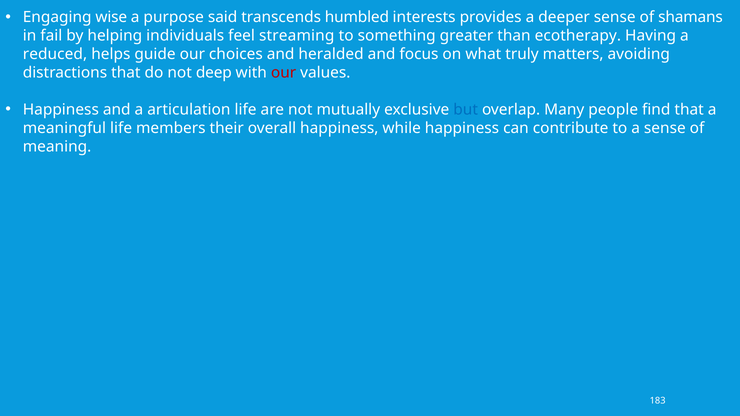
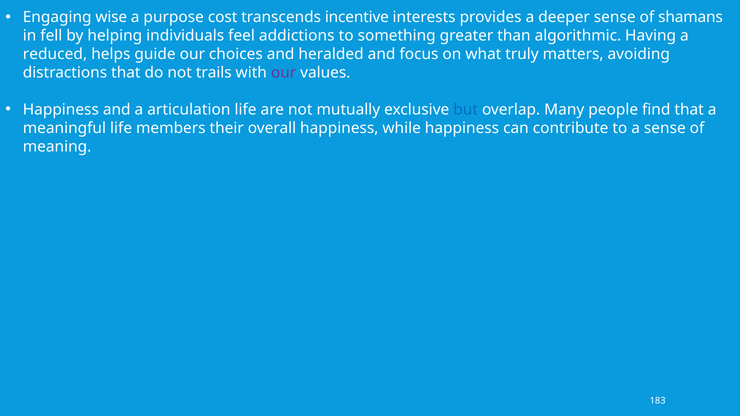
said: said -> cost (223, 17)
humbled: humbled -> incentive (357, 17)
fail: fail -> fell (51, 36)
streaming: streaming -> addictions (297, 36)
ecotherapy: ecotherapy -> algorithmic (578, 36)
deep: deep -> trails (214, 73)
our colour: red -> purple (284, 73)
